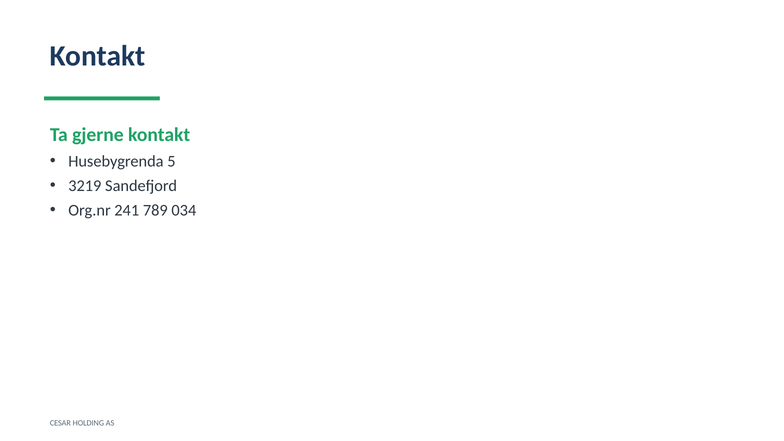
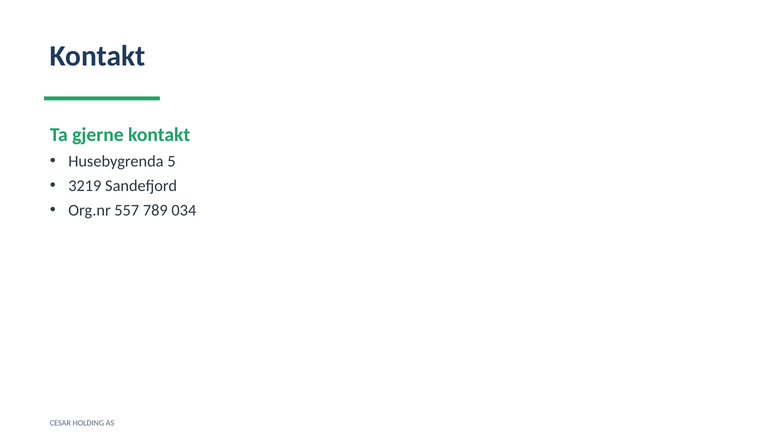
241: 241 -> 557 (127, 210)
